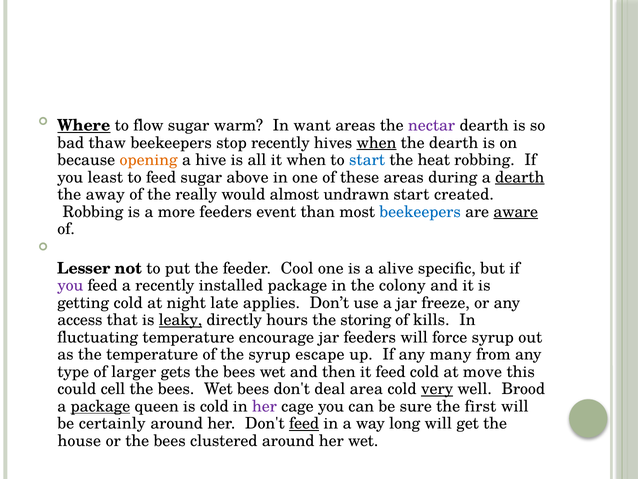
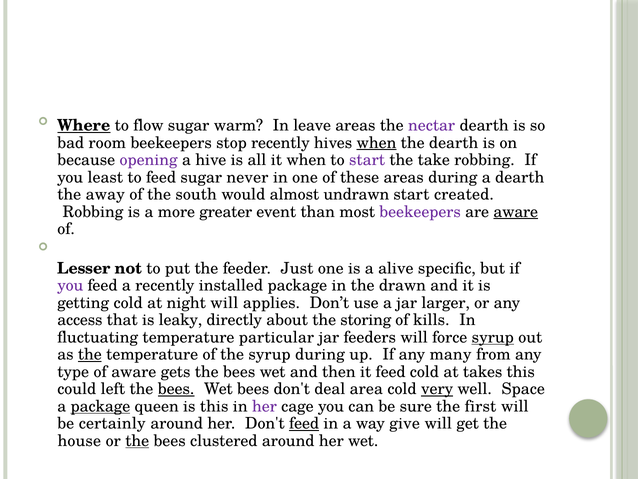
want: want -> leave (312, 125)
thaw: thaw -> room (107, 143)
opening colour: orange -> purple (149, 160)
start colour: blue -> purple (367, 160)
heat: heat -> take (434, 160)
above: above -> never (247, 177)
dearth underline: present -> none (520, 177)
really: really -> south (196, 194)
more feeders: feeders -> greater (226, 212)
beekeepers colour: blue -> purple (420, 212)
Cool: Cool -> Just (297, 268)
colony: colony -> drawn (402, 285)
night late: late -> will (224, 303)
freeze: freeze -> larger (446, 303)
leaky underline: present -> none (181, 320)
hours: hours -> about (287, 320)
encourage: encourage -> particular (276, 337)
syrup underline: none -> present (493, 337)
the underline: none -> present (90, 354)
syrup escape: escape -> during (320, 354)
of larger: larger -> aware (134, 371)
move: move -> takes (483, 371)
cell: cell -> left (113, 389)
bees underline: none -> present (176, 389)
Brood: Brood -> Space (523, 389)
is cold: cold -> this (214, 406)
long: long -> give (405, 423)
the underline: none -> present (137, 440)
